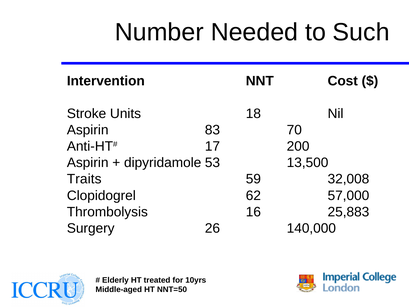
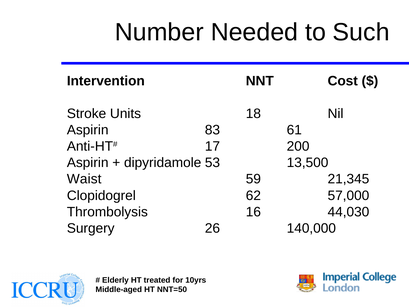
70: 70 -> 61 (294, 130)
Traits: Traits -> Waist (84, 179)
32,008: 32,008 -> 21,345 (348, 179)
25,883: 25,883 -> 44,030 (348, 212)
